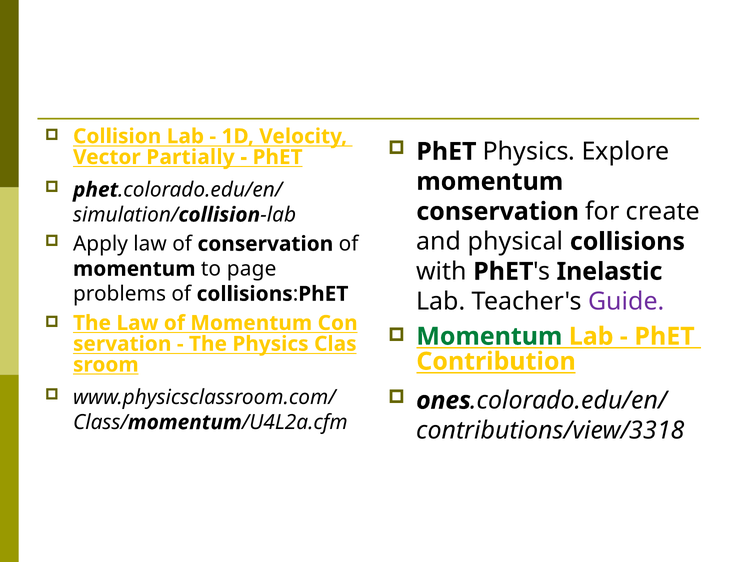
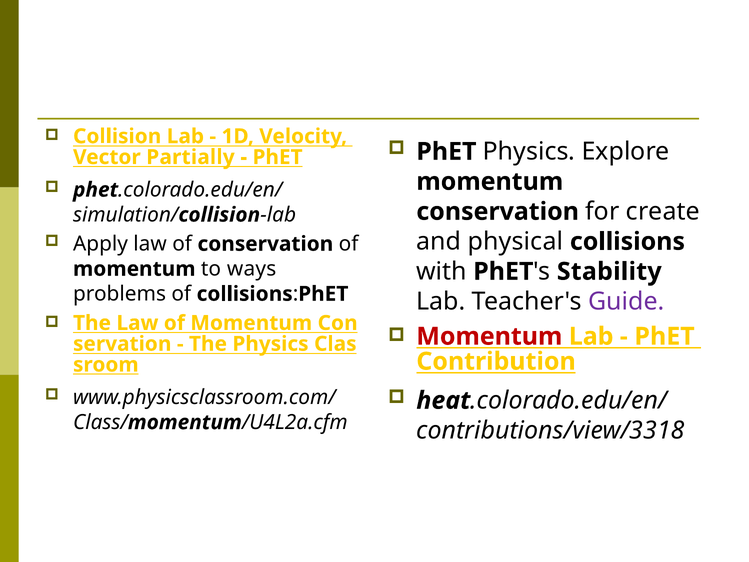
Inelastic: Inelastic -> Stability (609, 271)
page: page -> ways (252, 269)
Momentum colour: green -> red (489, 336)
ones: ones -> heat (443, 400)
